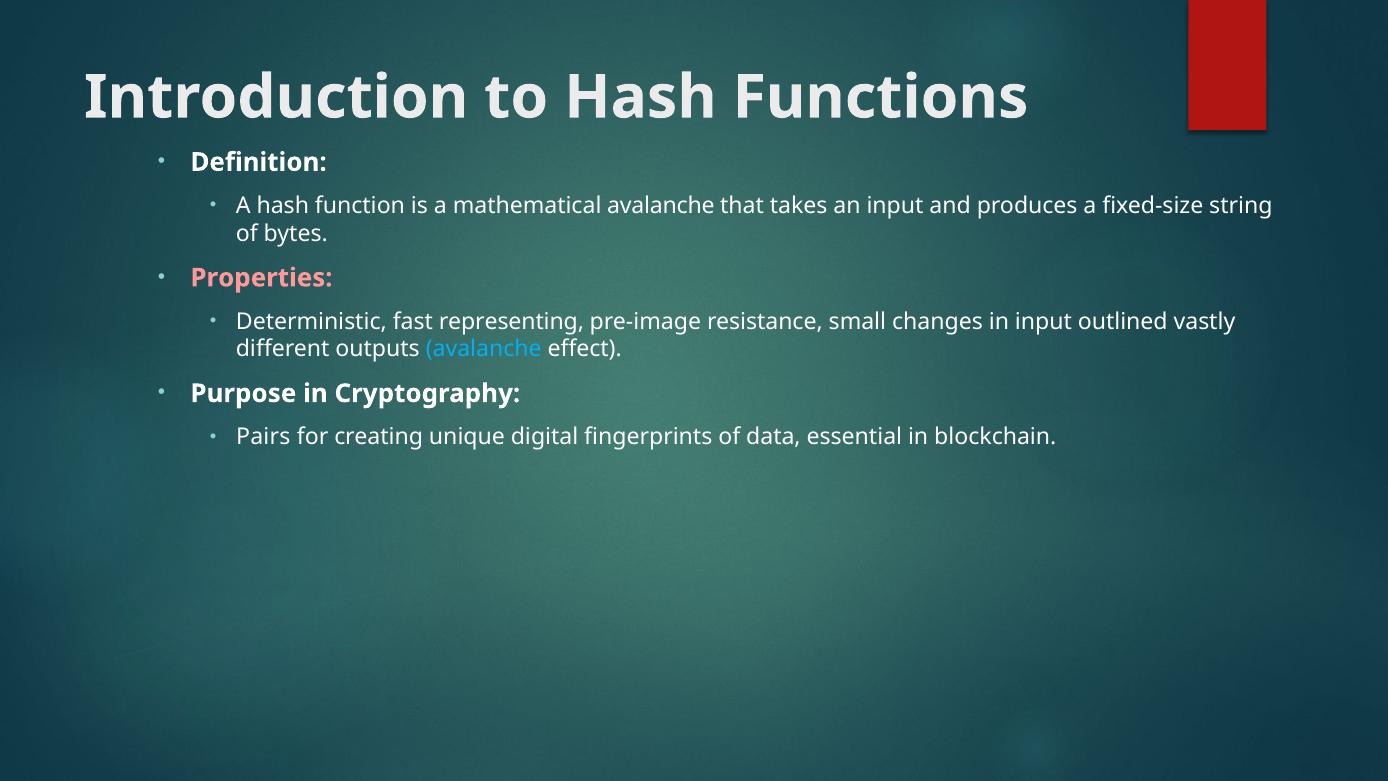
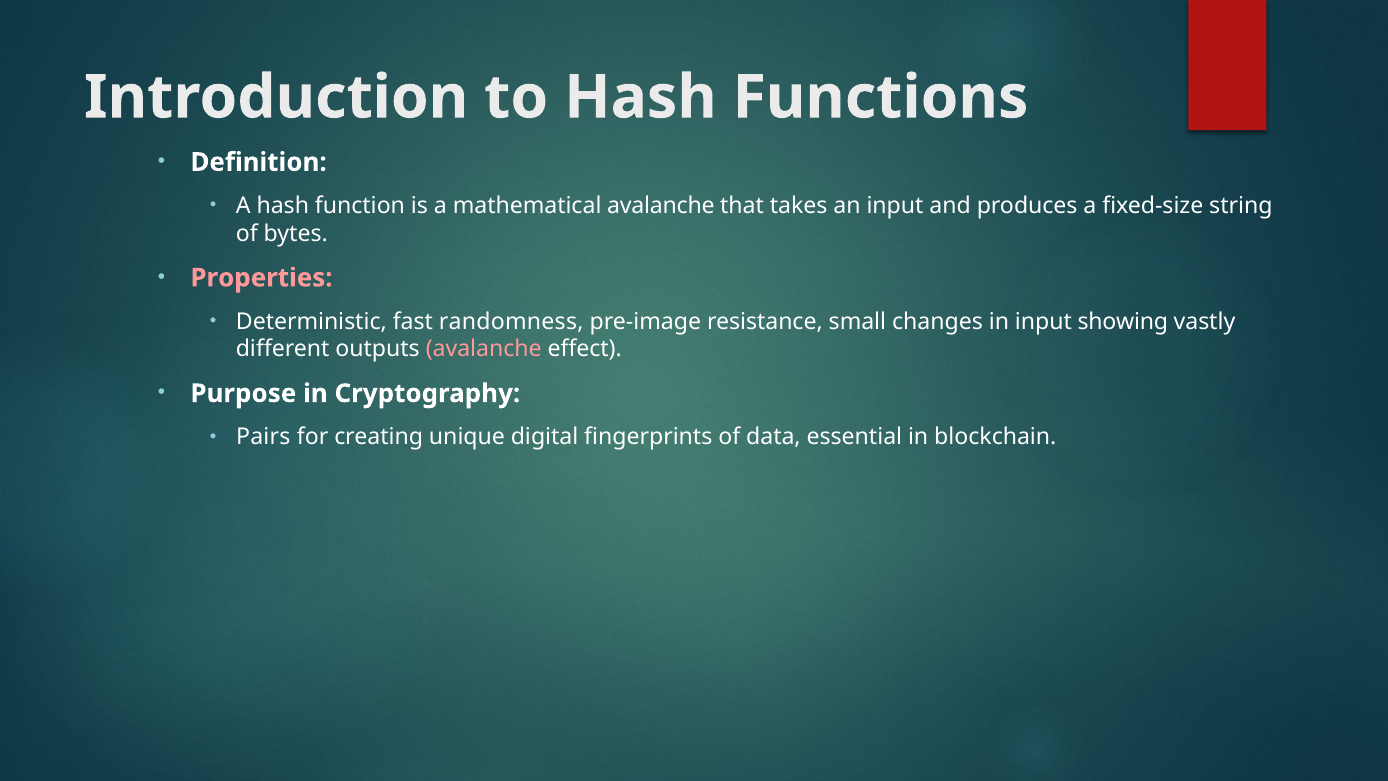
representing: representing -> randomness (511, 321)
outlined: outlined -> showing (1123, 321)
avalanche colour: light blue -> pink (484, 349)
